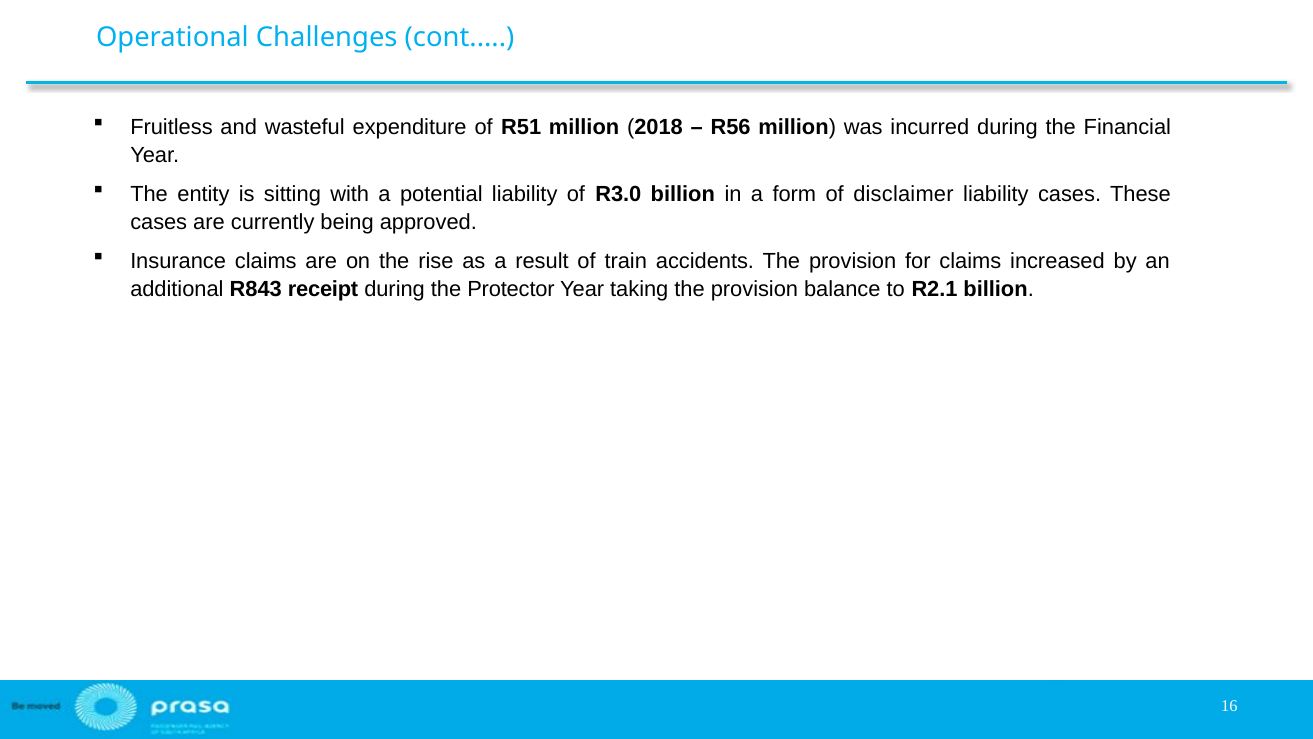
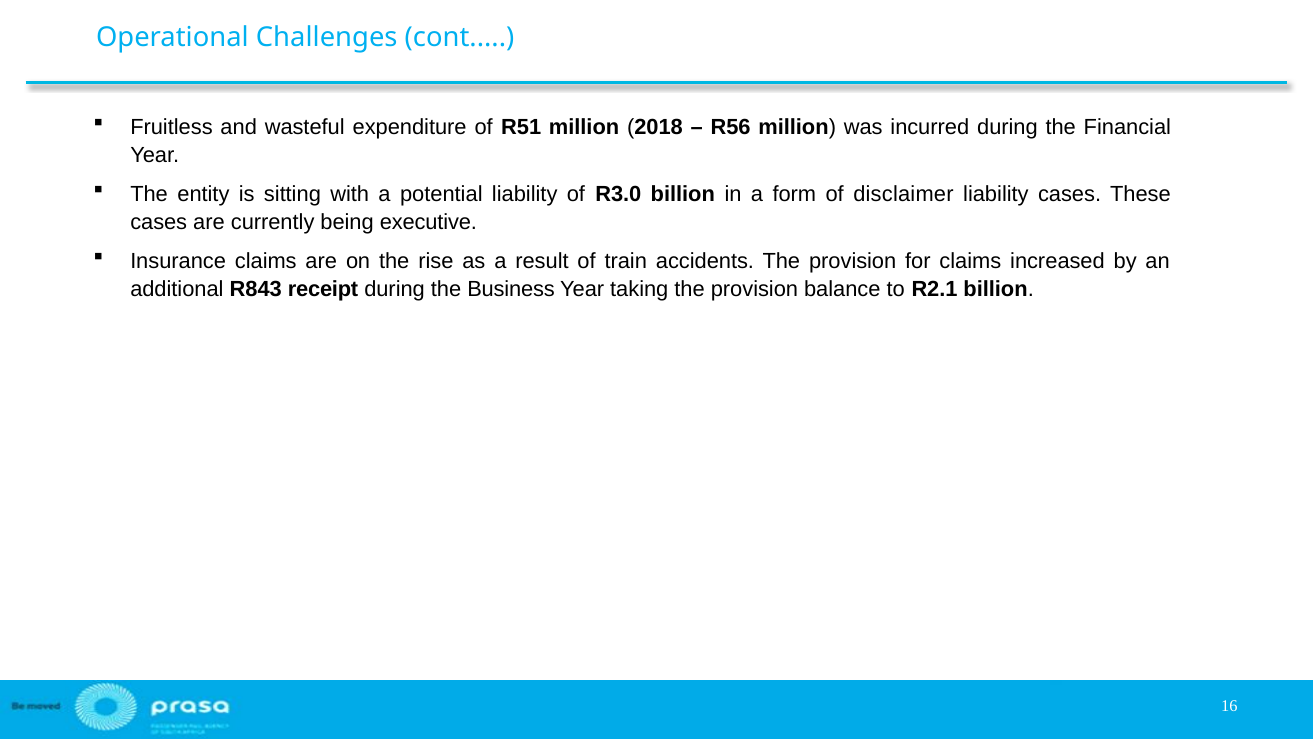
approved: approved -> executive (428, 222)
Protector: Protector -> Business (511, 289)
